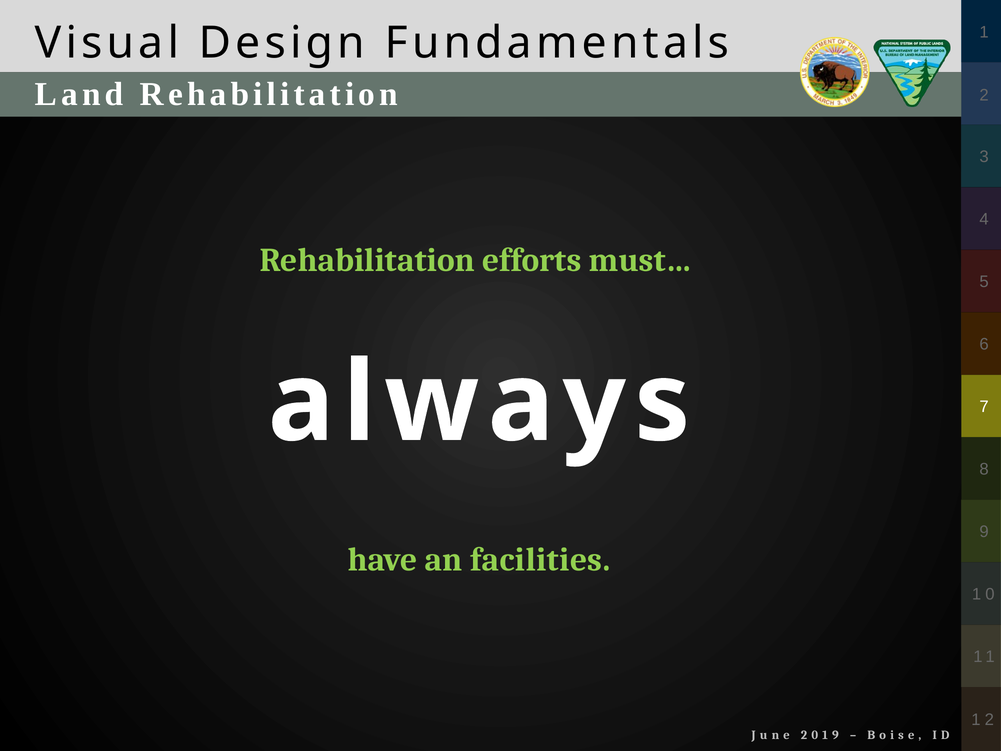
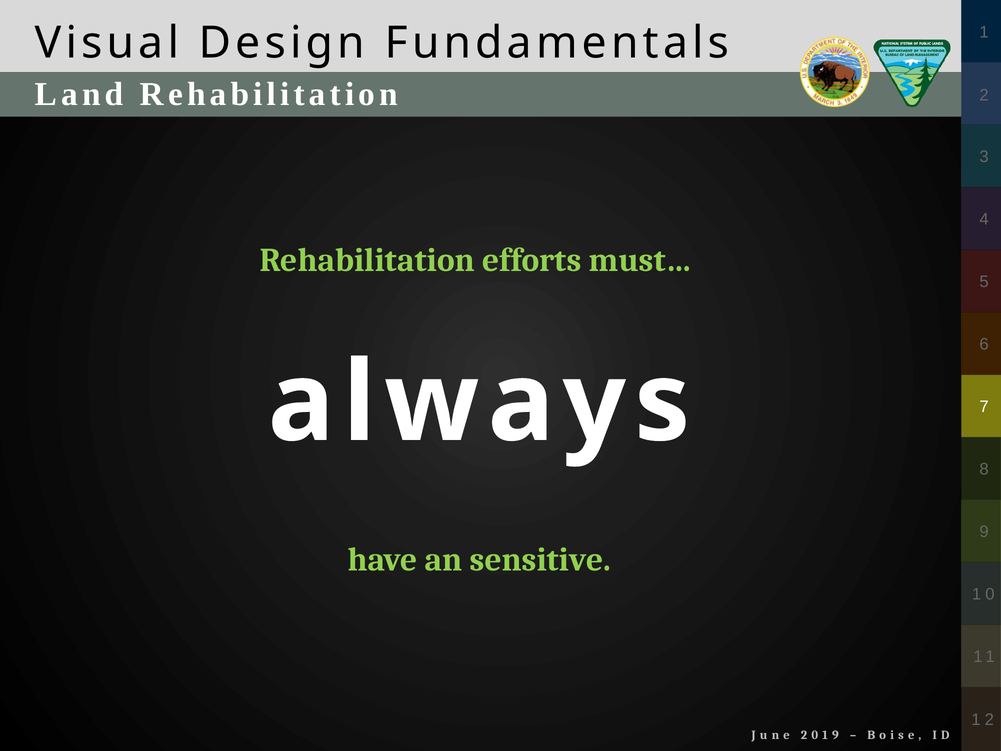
facilities: facilities -> sensitive (540, 560)
